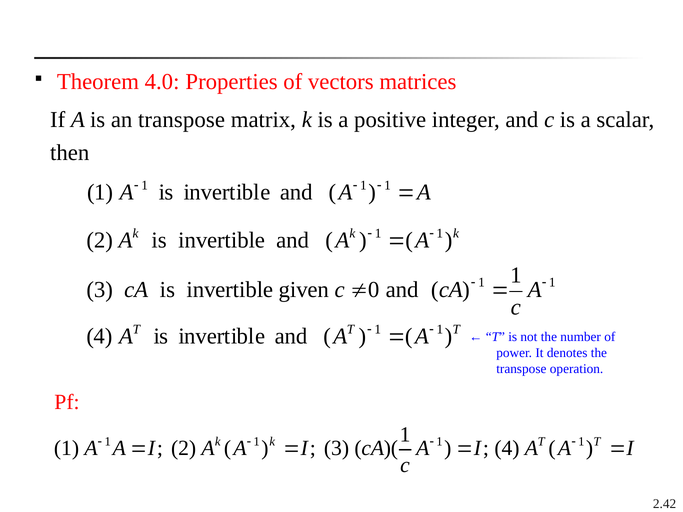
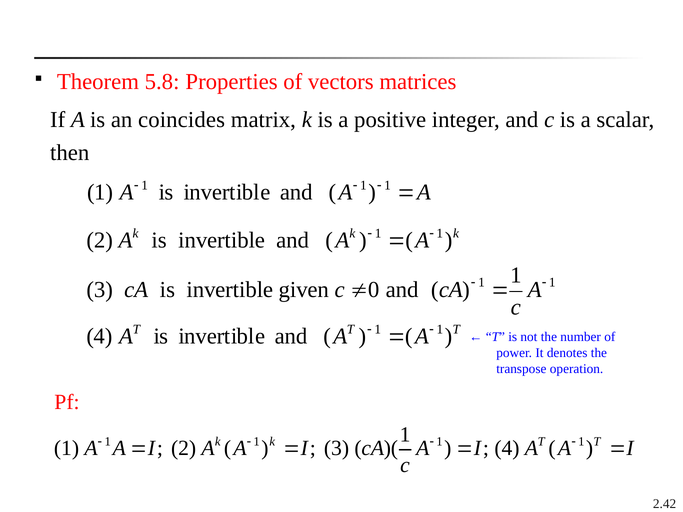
4.0: 4.0 -> 5.8 (162, 82)
an transpose: transpose -> coincides (182, 120)
